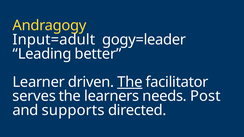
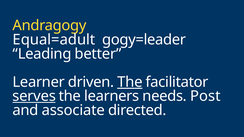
Input=adult: Input=adult -> Equal=adult (54, 40)
serves underline: none -> present (34, 96)
supports: supports -> associate (73, 110)
